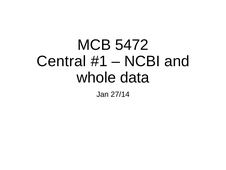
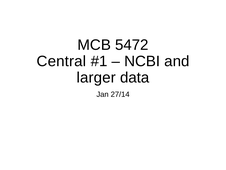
whole: whole -> larger (96, 77)
